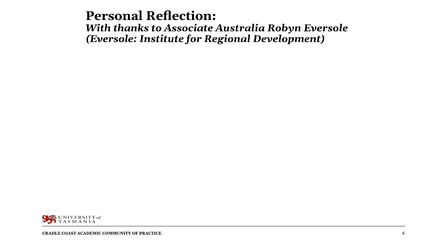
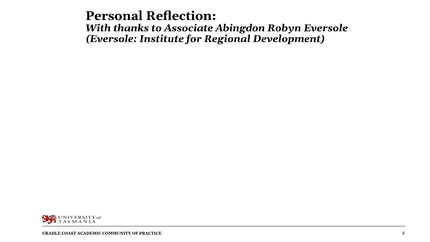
Australia: Australia -> Abingdon (240, 28)
